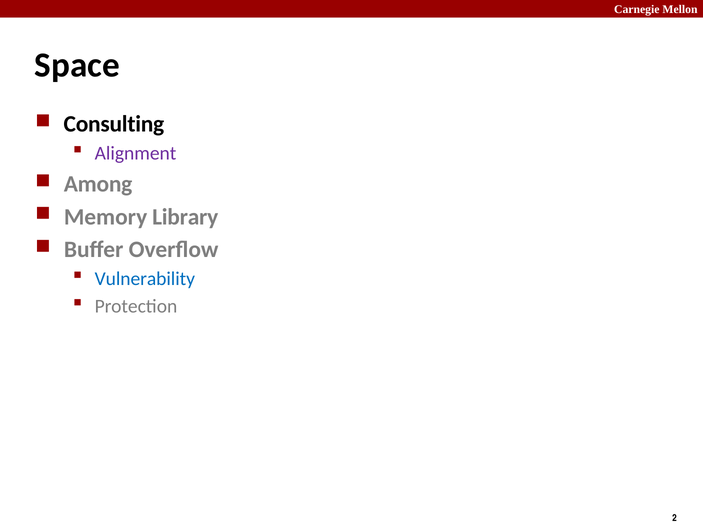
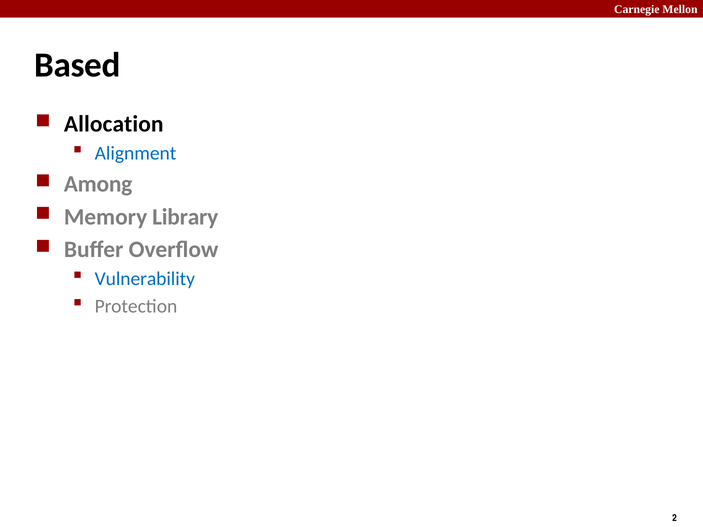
Space: Space -> Based (77, 65)
Consulting: Consulting -> Allocation (114, 124)
Alignment colour: purple -> blue (136, 153)
